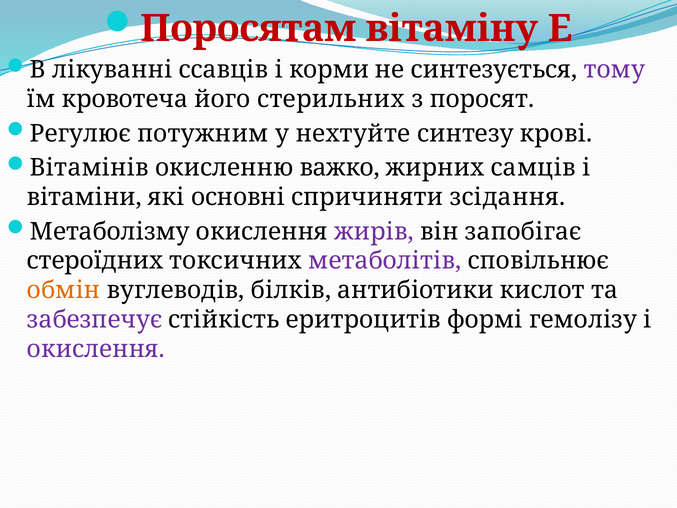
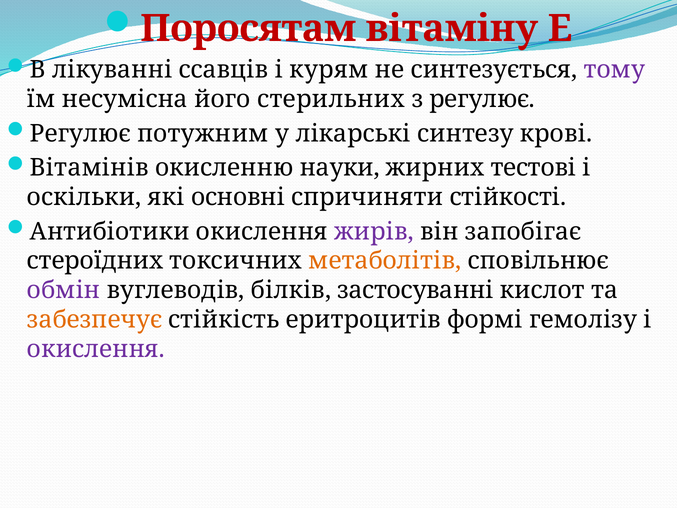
корми: корми -> курям (329, 70)
кровотеча: кровотеча -> несумісна (125, 99)
з поросят: поросят -> регулює (482, 99)
нехтуйте: нехтуйте -> лікарські (353, 133)
важко: важко -> науки (340, 168)
самців: самців -> тестові (533, 168)
вітаміни: вітаміни -> оскільки (84, 197)
зсідання: зсідання -> стійкості (508, 197)
Метаболізму: Метаболізму -> Антибіотики (110, 231)
метаболітів colour: purple -> orange (385, 261)
обмін colour: orange -> purple (64, 290)
антибіотики: антибіотики -> застосуванні (416, 290)
забезпечує colour: purple -> orange (95, 320)
